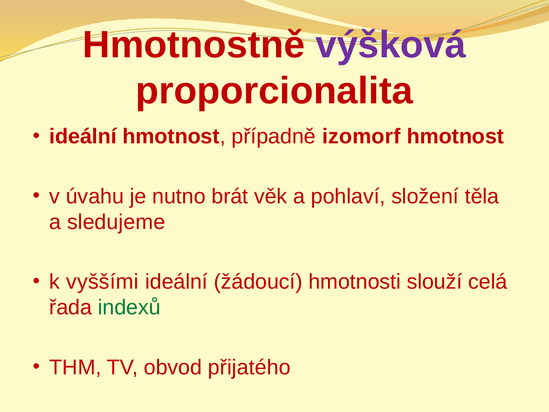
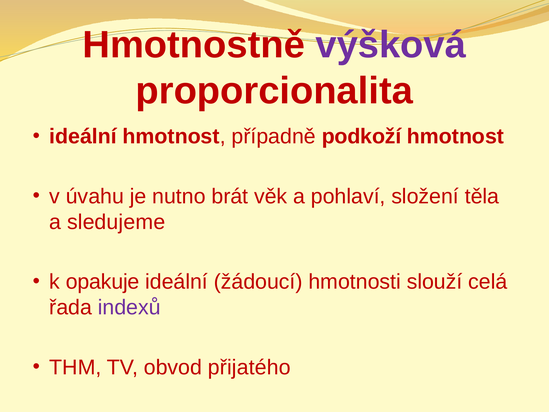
izomorf: izomorf -> podkoží (362, 136)
vyššími: vyššími -> opakuje (103, 282)
indexů colour: green -> purple (129, 307)
